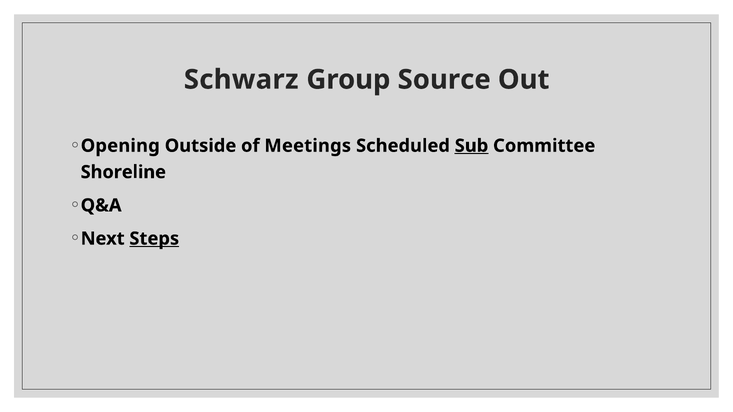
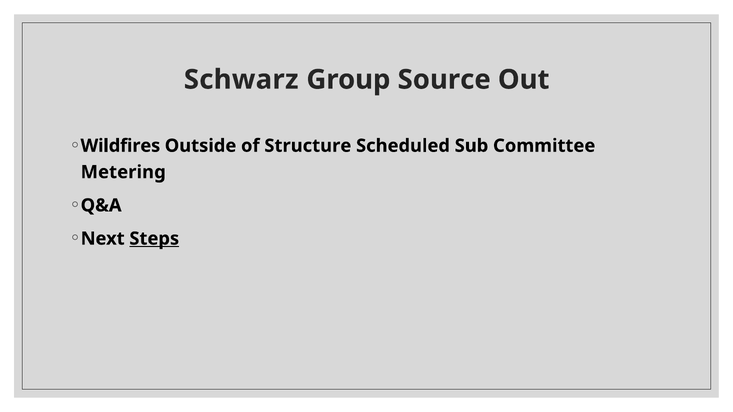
Opening: Opening -> Wildfires (120, 146)
Meetings: Meetings -> Structure (308, 146)
Sub underline: present -> none (472, 146)
Shoreline: Shoreline -> Metering (123, 172)
